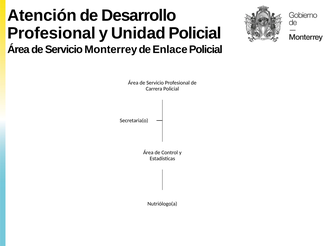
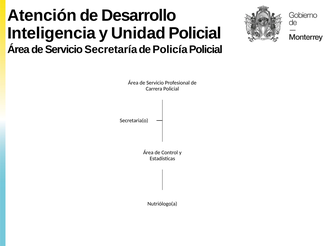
Profesional: Profesional -> Inteligencia (52, 33)
Monterrey: Monterrey -> Secretaría (111, 50)
Enlace: Enlace -> Policía (170, 50)
